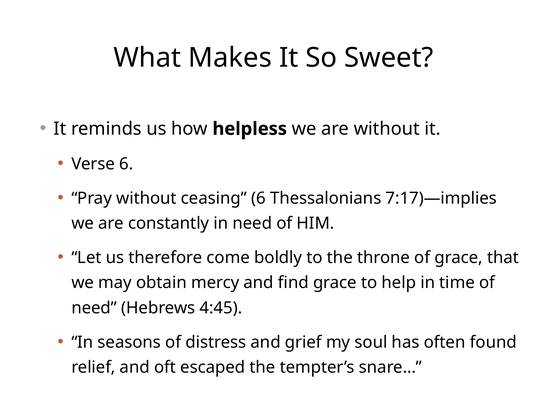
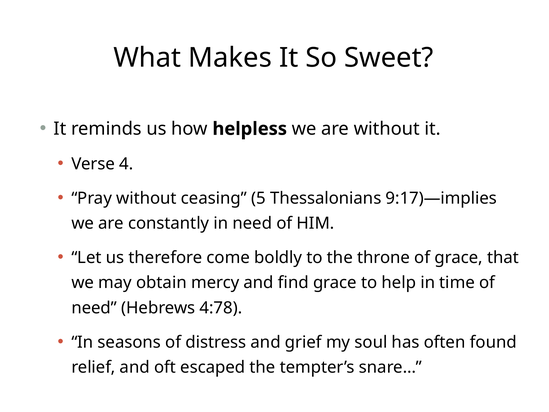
Verse 6: 6 -> 4 (126, 164)
ceasing 6: 6 -> 5 (258, 198)
7:17)—implies: 7:17)—implies -> 9:17)—implies (441, 198)
4:45: 4:45 -> 4:78 (221, 308)
